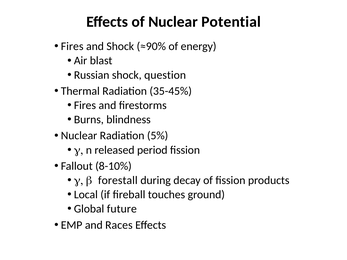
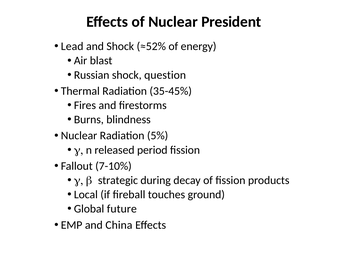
Potential: Potential -> President (231, 22)
Fires: Fires -> Lead (72, 46)
≈90%: ≈90% -> ≈52% (151, 46)
8-10%: 8-10% -> 7-10% (113, 166)
forestall: forestall -> strategic (118, 180)
Races: Races -> China (119, 225)
